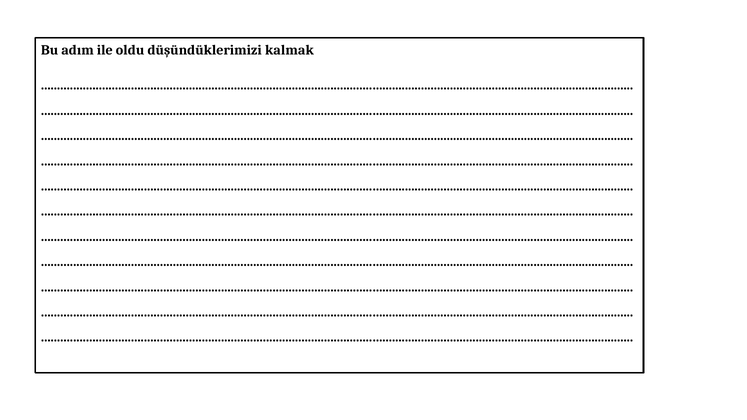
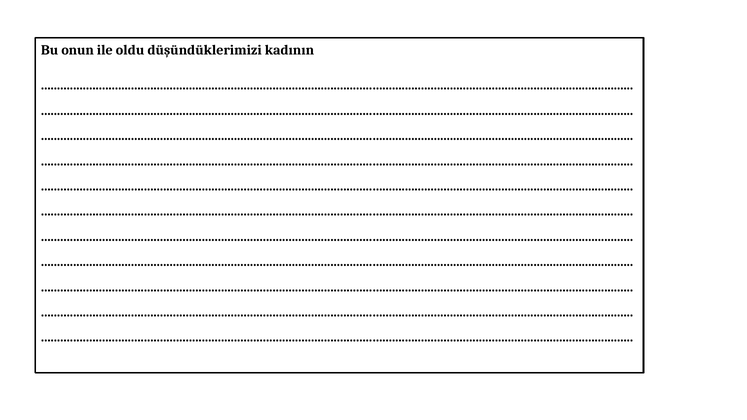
adım: adım -> onun (78, 50)
kalmak: kalmak -> kadının (290, 50)
